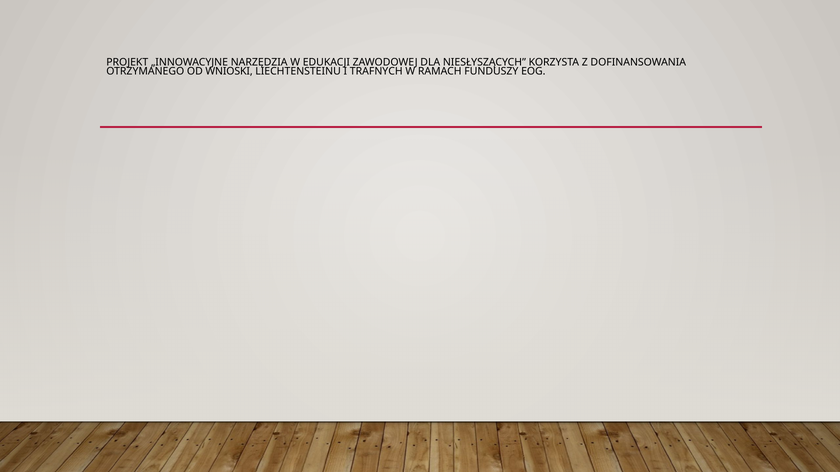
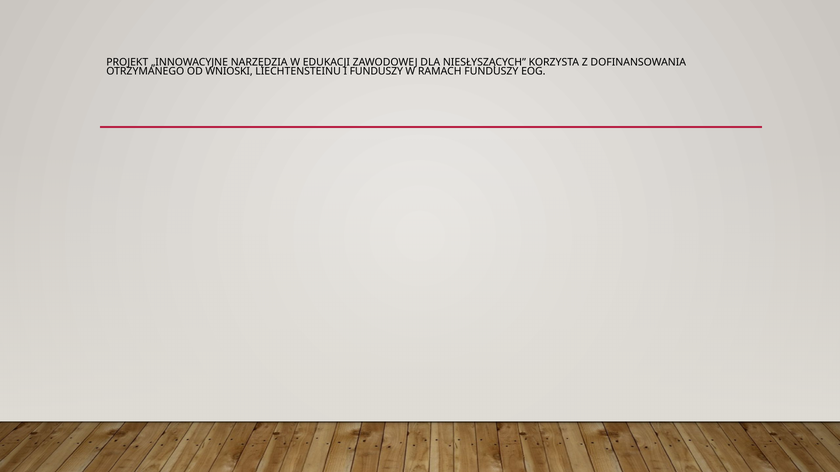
I TRAFNYCH: TRAFNYCH -> FUNDUSZY (376, 71)
